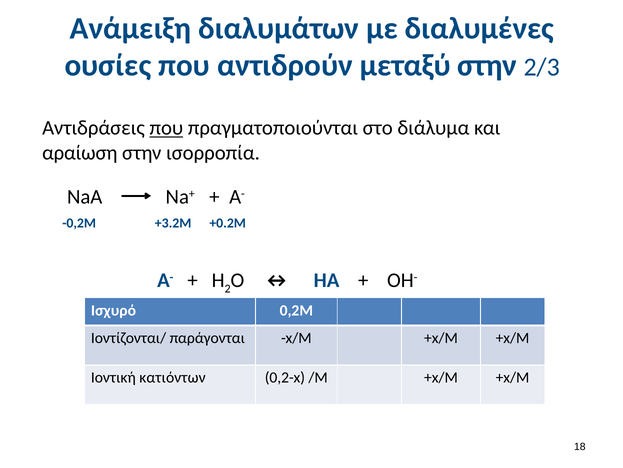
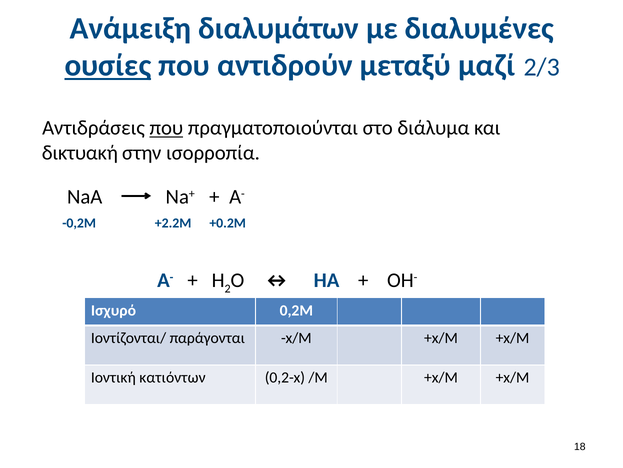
ουσίες underline: none -> present (108, 66)
μεταξύ στην: στην -> μαζί (487, 66)
αραίωση: αραίωση -> δικτυακή (80, 153)
+3.2M: +3.2M -> +2.2M (173, 223)
